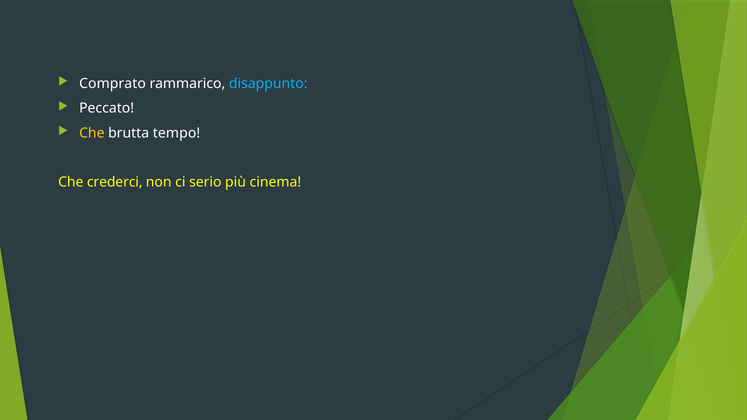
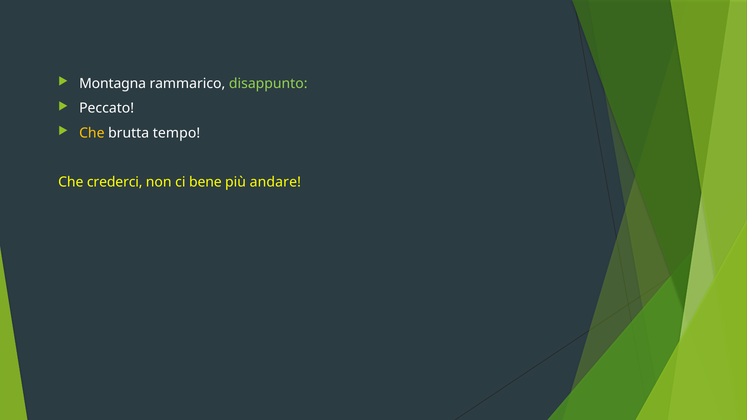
Comprato: Comprato -> Montagna (113, 84)
disappunto colour: light blue -> light green (268, 84)
serio: serio -> bene (205, 182)
cinema: cinema -> andare (275, 182)
